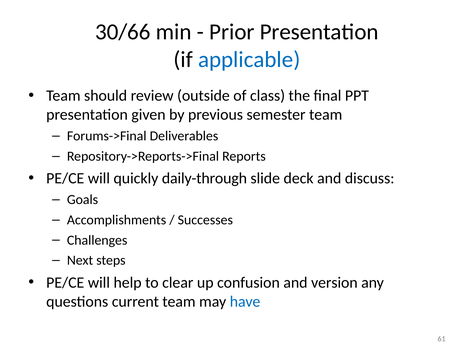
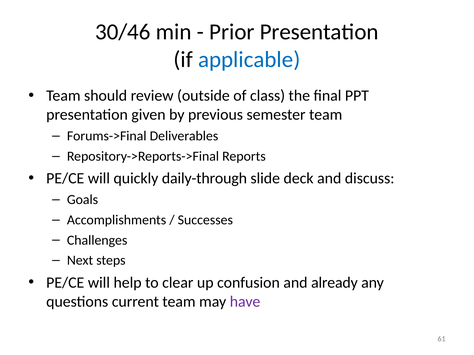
30/66: 30/66 -> 30/46 (123, 32)
version: version -> already (334, 283)
have colour: blue -> purple (245, 302)
